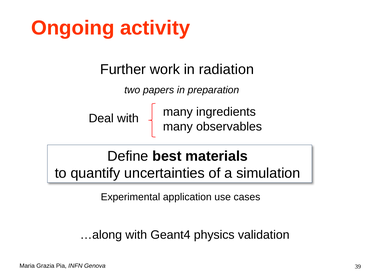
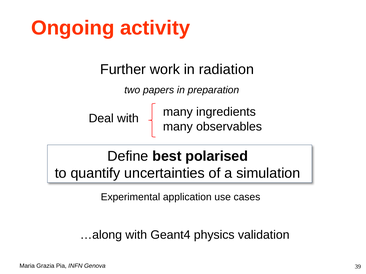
materials: materials -> polarised (217, 156)
